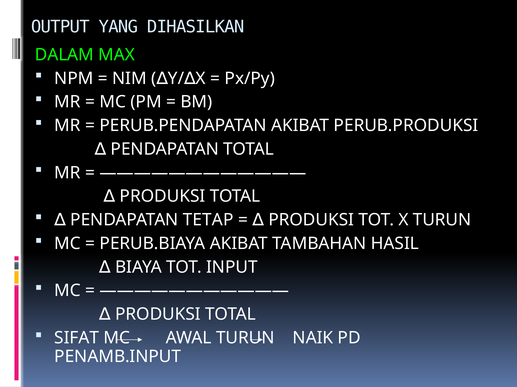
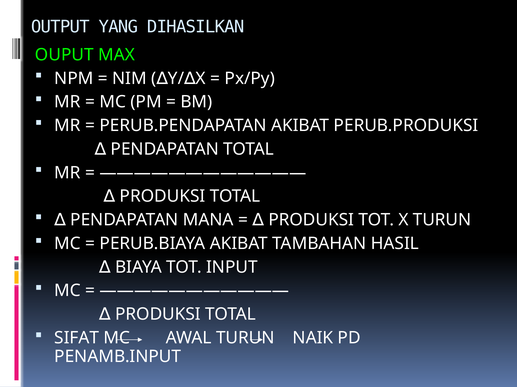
DALAM: DALAM -> OUPUT (64, 55)
TETAP: TETAP -> MANA (208, 220)
